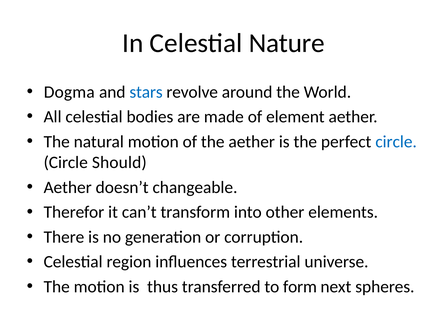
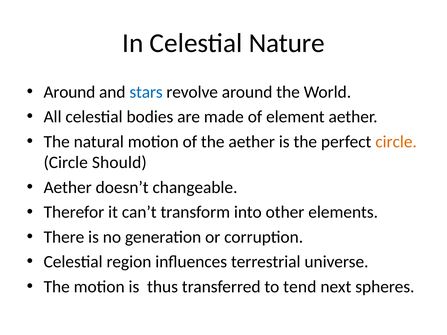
Dogma: Dogma -> Around (69, 92)
circle colour: blue -> orange (396, 142)
form: form -> tend (300, 287)
